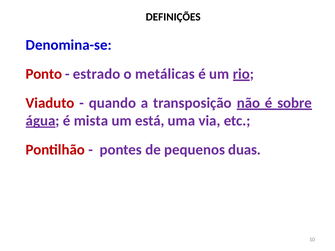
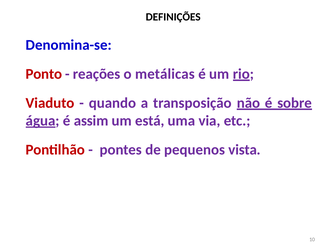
estrado: estrado -> reações (97, 74)
mista: mista -> assim (91, 121)
duas: duas -> vista (245, 150)
